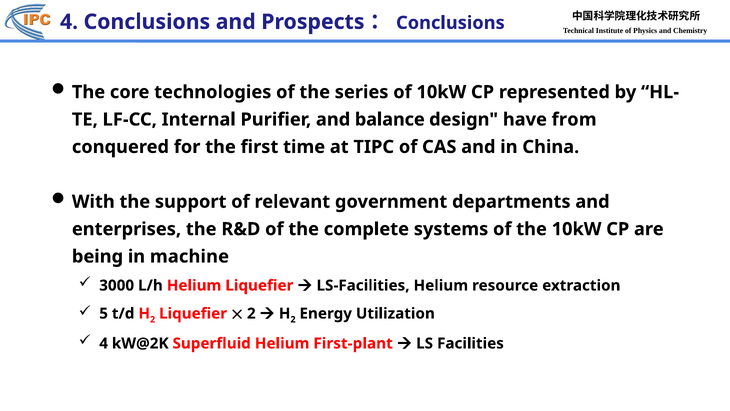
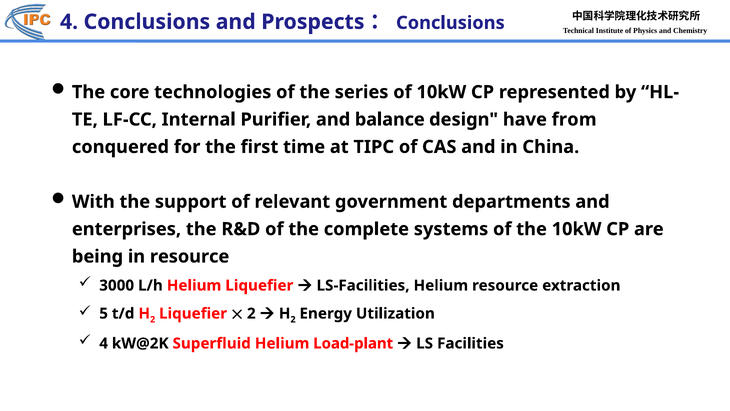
in machine: machine -> resource (190, 256)
First-plant: First-plant -> Load-plant (353, 343)
